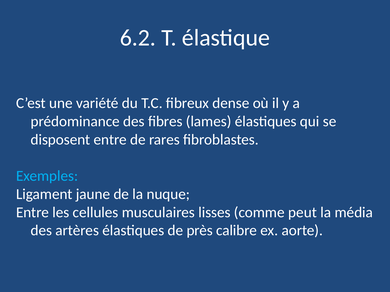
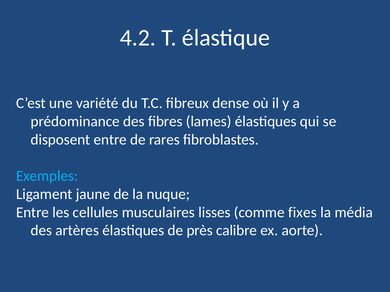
6.2: 6.2 -> 4.2 (138, 38)
peut: peut -> fixes (302, 213)
